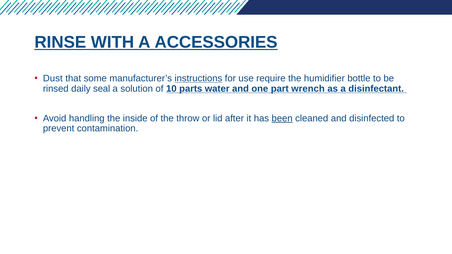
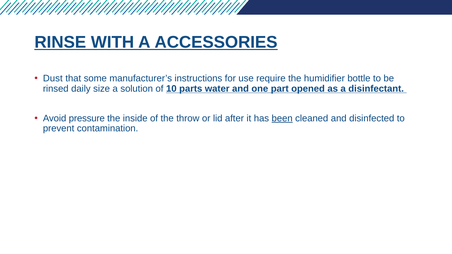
instructions underline: present -> none (198, 79)
seal: seal -> size (102, 89)
wrench: wrench -> opened (308, 89)
handling: handling -> pressure (87, 119)
